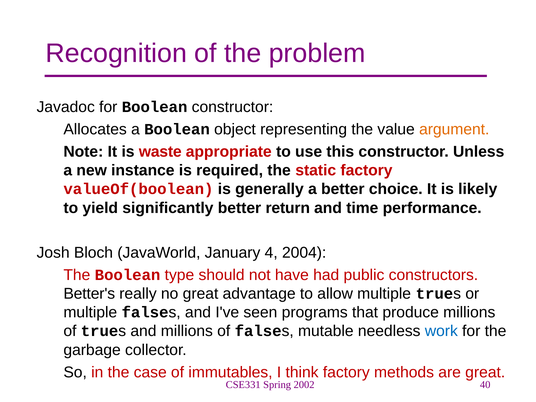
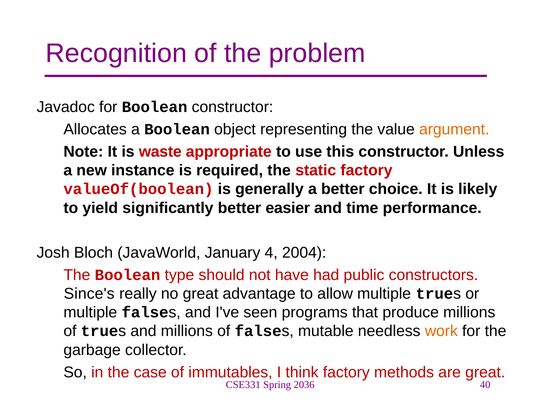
return: return -> easier (288, 208)
Better's: Better's -> Since's (89, 294)
work colour: blue -> orange (441, 331)
2002: 2002 -> 2036 (304, 385)
